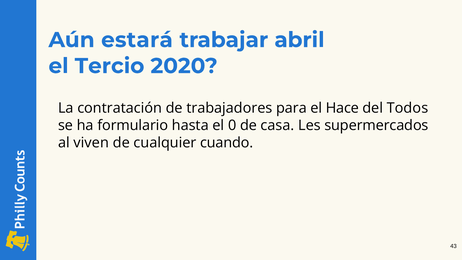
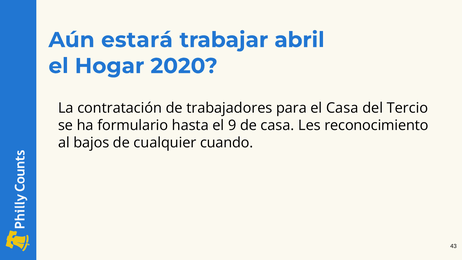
Tercio: Tercio -> Hogar (110, 66)
el Hace: Hace -> Casa (342, 108)
Todos: Todos -> Tercio (408, 108)
0: 0 -> 9 (232, 125)
supermercados: supermercados -> reconocimiento (376, 125)
viven: viven -> bajos (91, 143)
